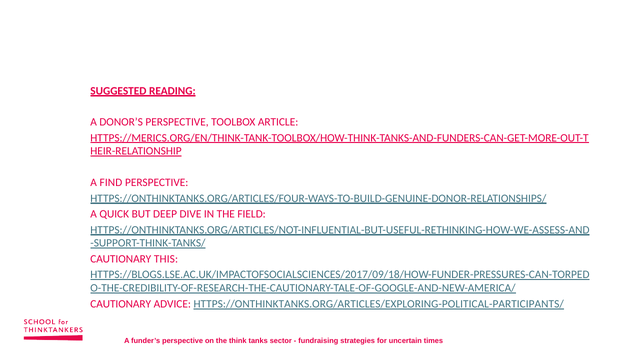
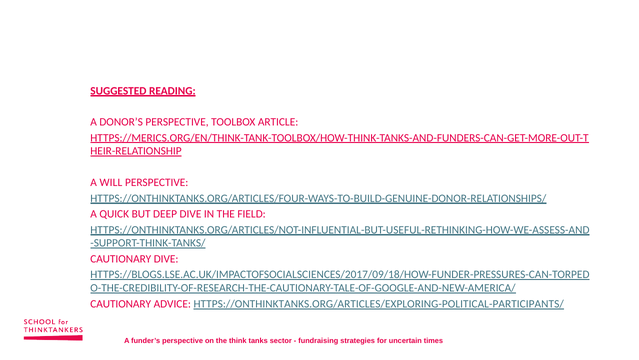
FIND: FIND -> WILL (111, 182)
CAUTIONARY THIS: THIS -> DIVE (166, 259)
